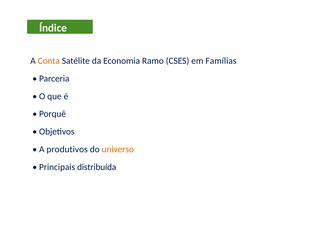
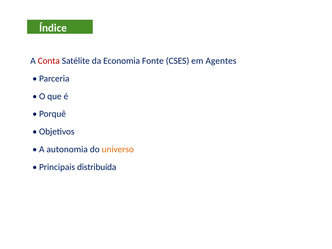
Conta colour: orange -> red (49, 61)
Ramo: Ramo -> Fonte (153, 61)
Famílias: Famílias -> Agentes (221, 61)
produtivos: produtivos -> autonomia (67, 149)
